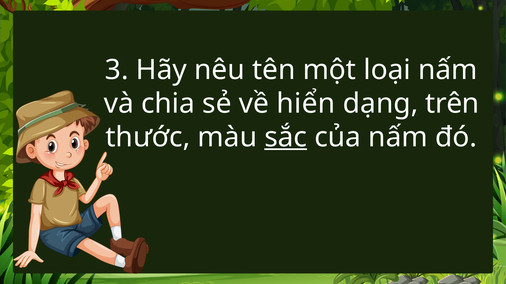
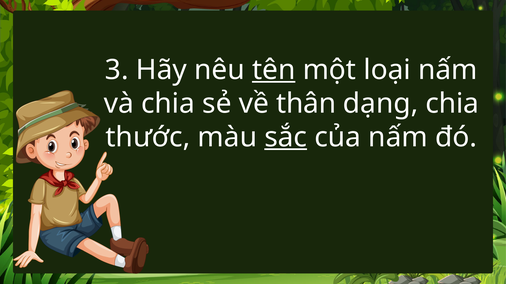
tên underline: none -> present (274, 70)
hiển: hiển -> thân (306, 104)
dạng trên: trên -> chia (452, 104)
